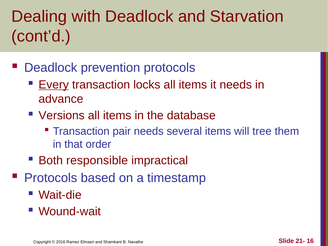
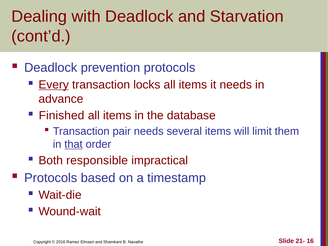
Versions: Versions -> Finished (62, 115)
tree: tree -> limit (262, 131)
that underline: none -> present (74, 144)
